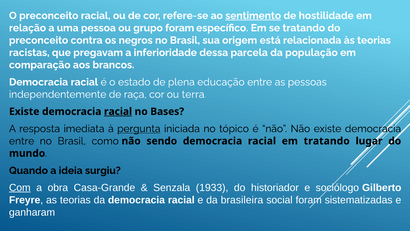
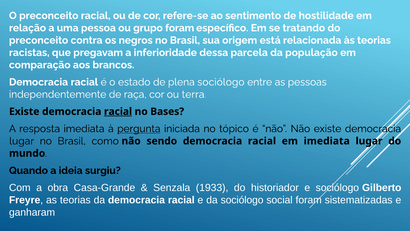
sentimento underline: present -> none (253, 16)
plena educação: educação -> sociólogo (221, 82)
entre: entre -> lugar (22, 141)
em tratando: tratando -> imediata (327, 141)
Com underline: present -> none (20, 187)
da brasileira: brasileira -> sociólogo (242, 200)
